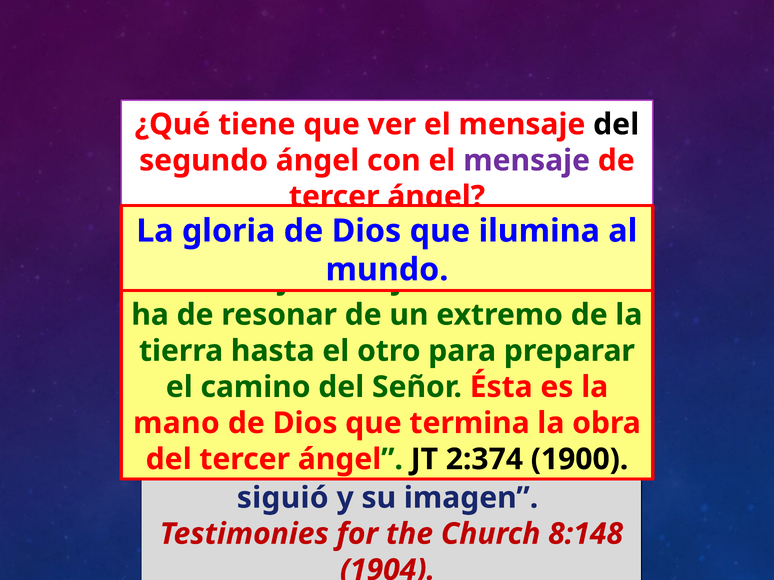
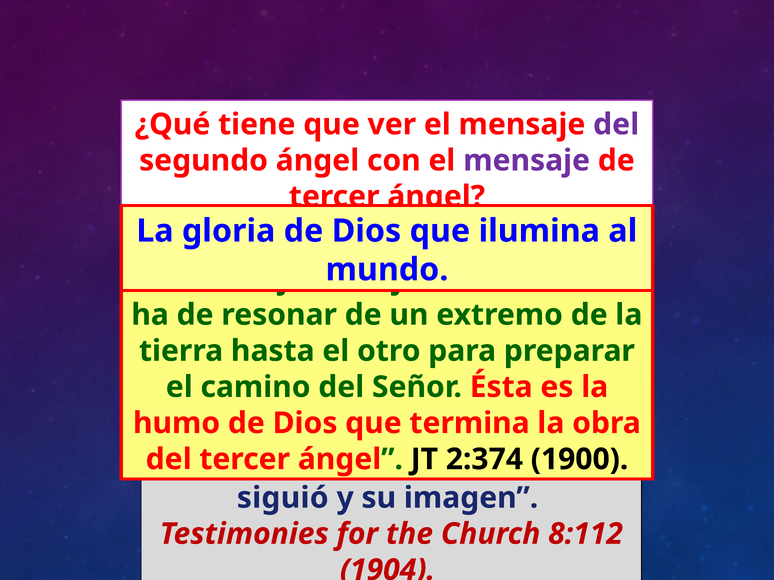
del colour: black -> purple (616, 125)
mano: mano -> humo (177, 423)
8:148: 8:148 -> 8:112 (586, 534)
